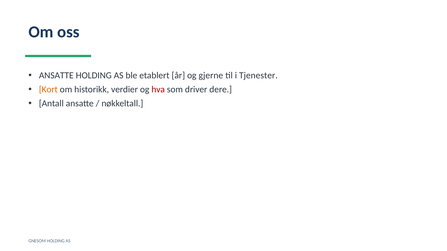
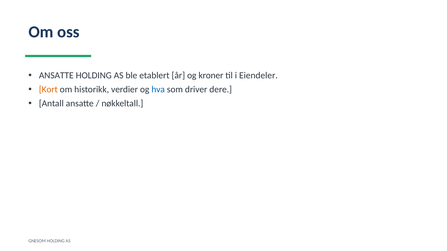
gjerne: gjerne -> kroner (211, 76)
Tjenester: Tjenester -> Eiendeler (258, 76)
hva colour: red -> blue (158, 90)
